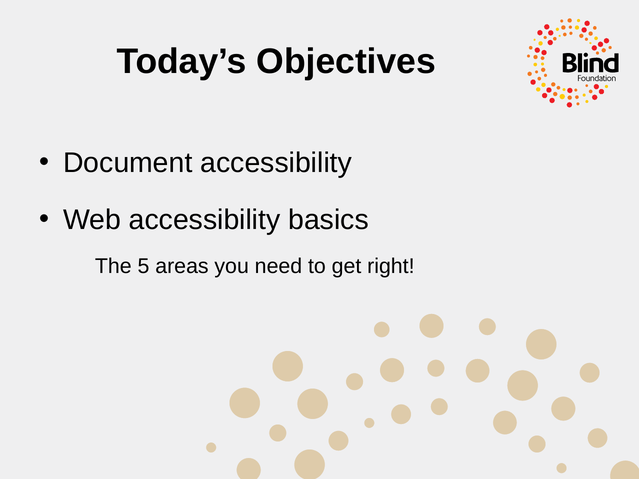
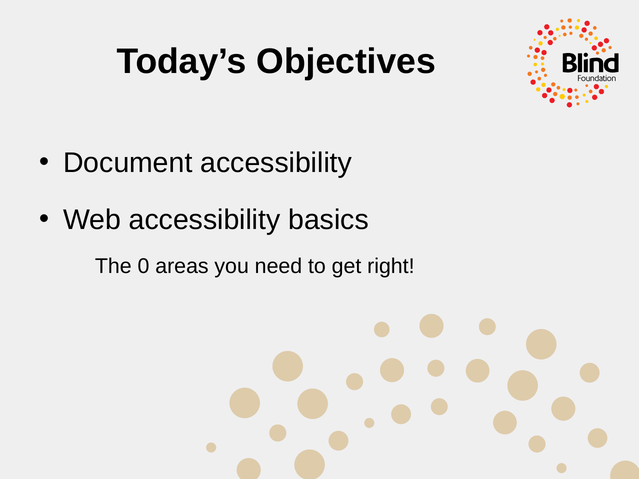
5: 5 -> 0 (143, 266)
